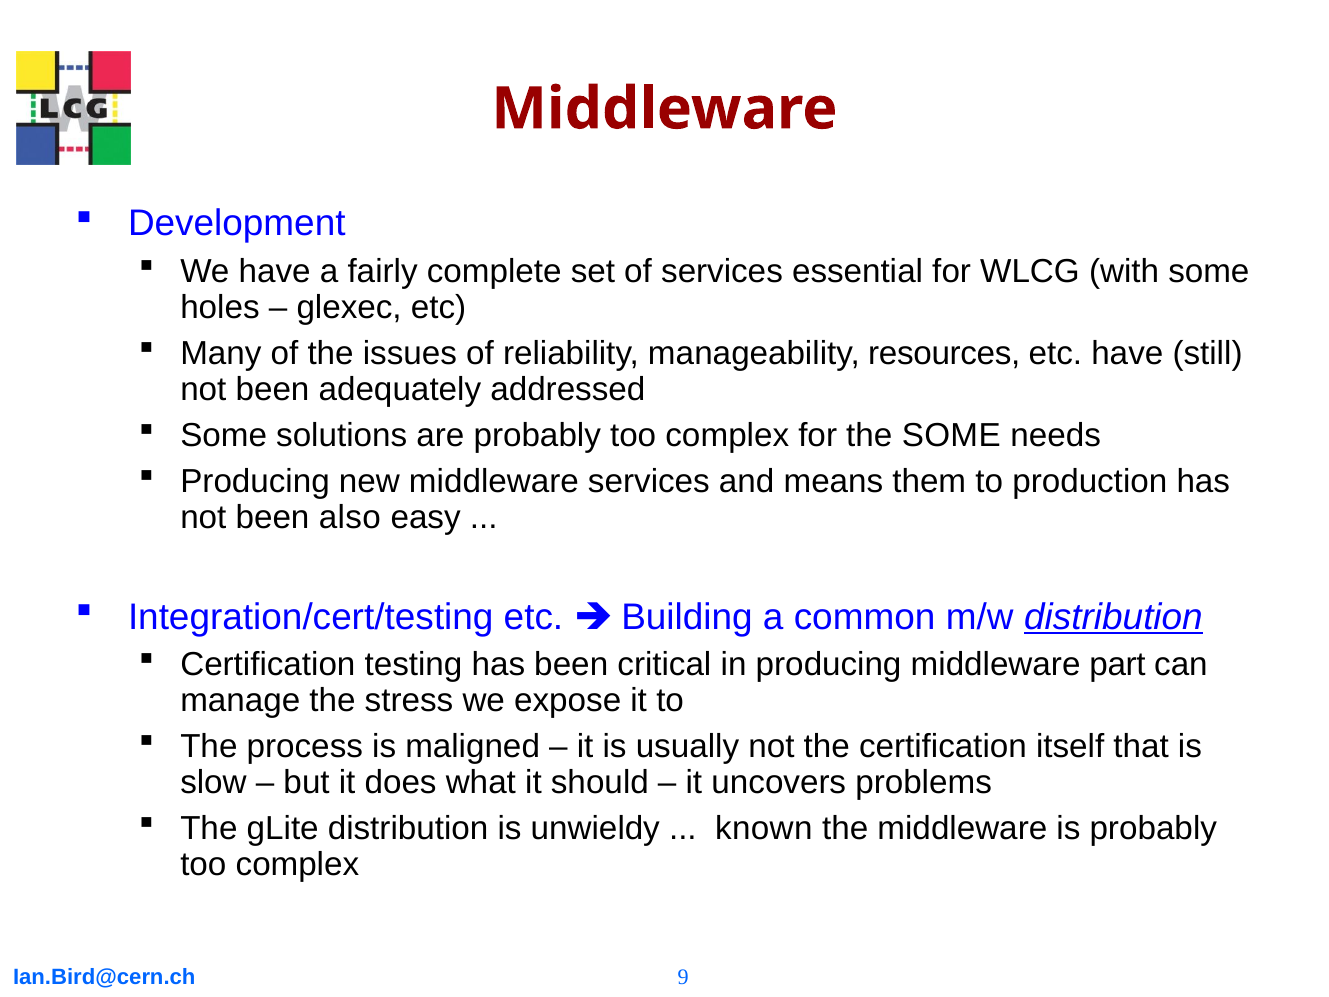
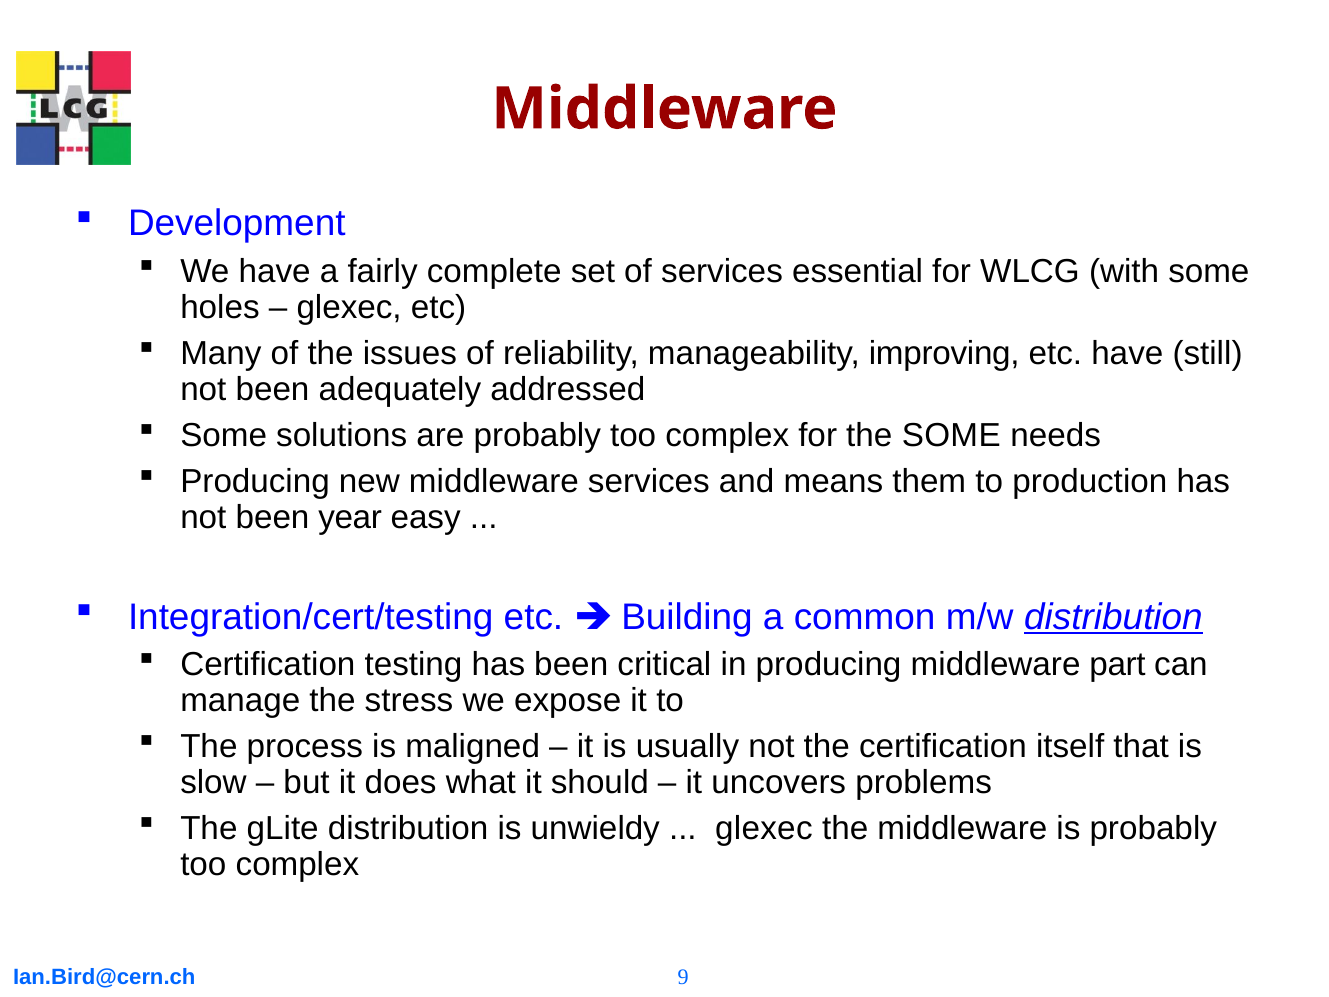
resources: resources -> improving (944, 353)
also: also -> year (350, 517)
known: known -> glexec (764, 828)
